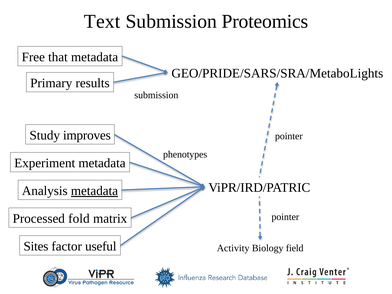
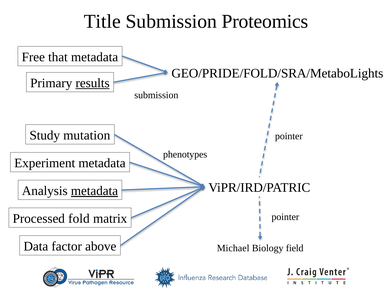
Text: Text -> Title (102, 21)
GEO/PRIDE/SARS/SRA/MetaboLights: GEO/PRIDE/SARS/SRA/MetaboLights -> GEO/PRIDE/FOLD/SRA/MetaboLights (277, 73)
results underline: none -> present (93, 83)
improves: improves -> mutation (87, 135)
Sites: Sites -> Data (36, 246)
useful: useful -> above (101, 246)
Activity: Activity -> Michael (233, 248)
